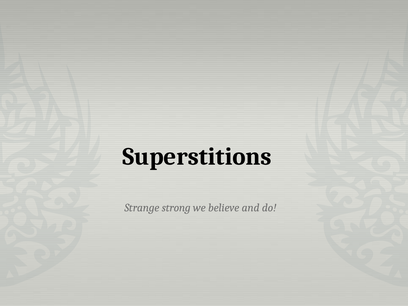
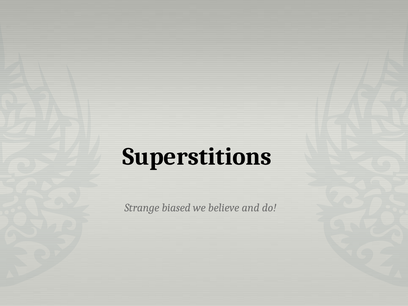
strong: strong -> biased (176, 208)
